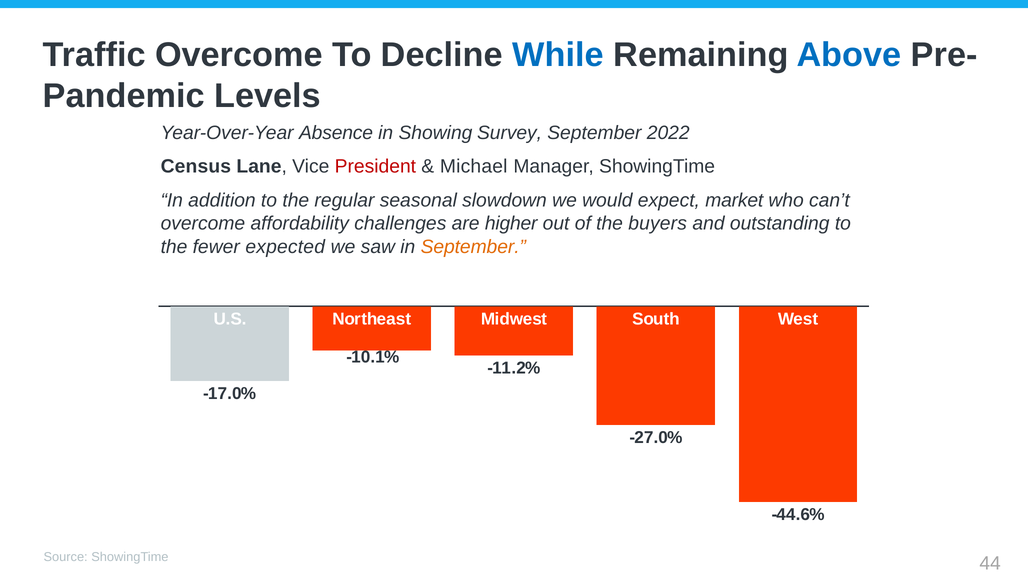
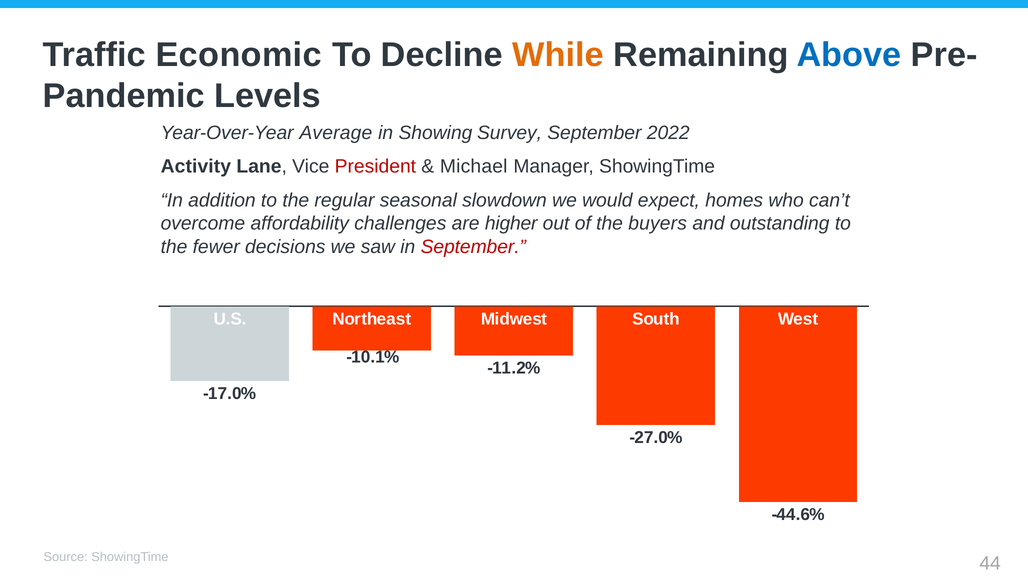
Traffic Overcome: Overcome -> Economic (239, 55)
While colour: blue -> orange (558, 55)
Absence: Absence -> Average (336, 133)
Census: Census -> Activity (196, 167)
market: market -> homes (734, 201)
expected: expected -> decisions (285, 247)
September colour: orange -> red (473, 247)
